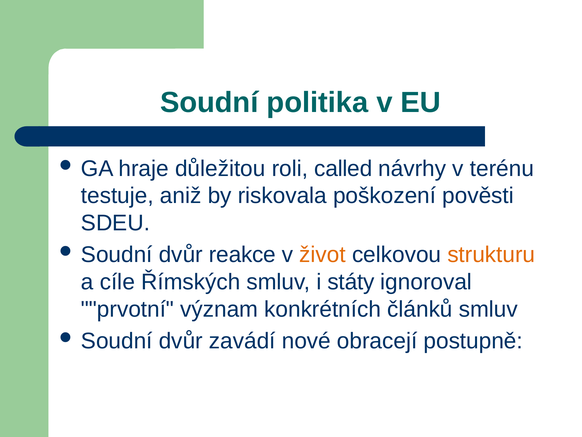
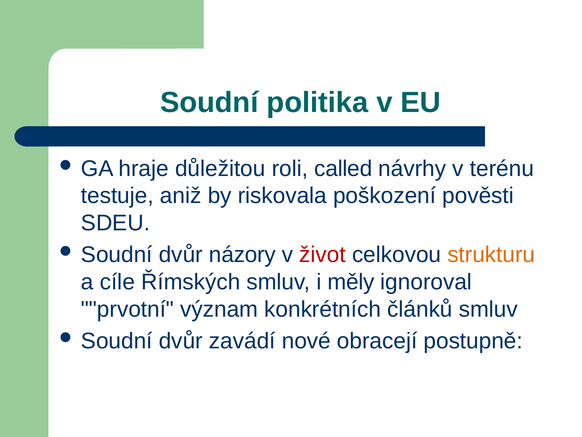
reakce: reakce -> názory (242, 254)
život colour: orange -> red (323, 254)
státy: státy -> měly (351, 282)
